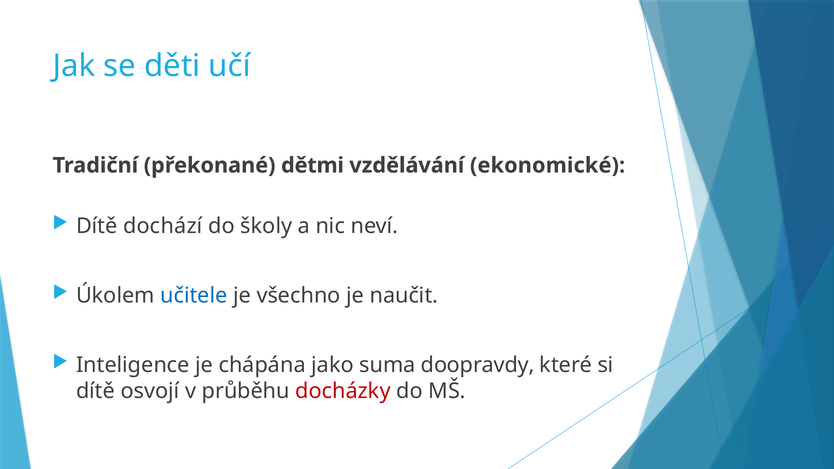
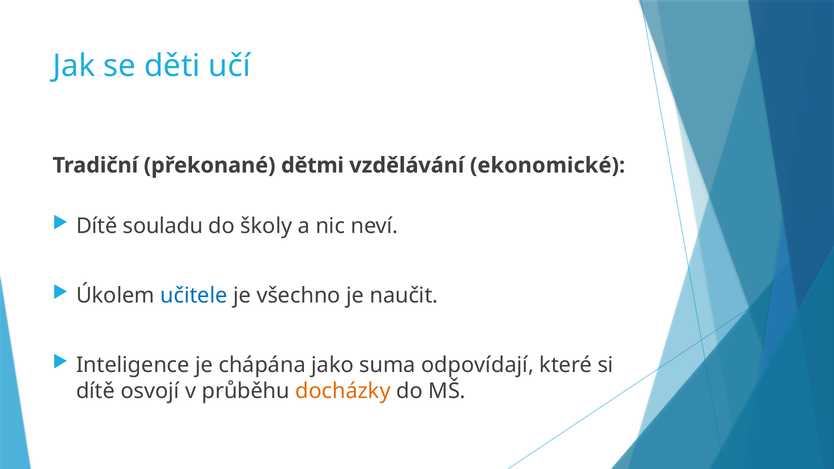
dochází: dochází -> souladu (163, 226)
doopravdy: doopravdy -> odpovídají (478, 365)
docházky colour: red -> orange (343, 391)
